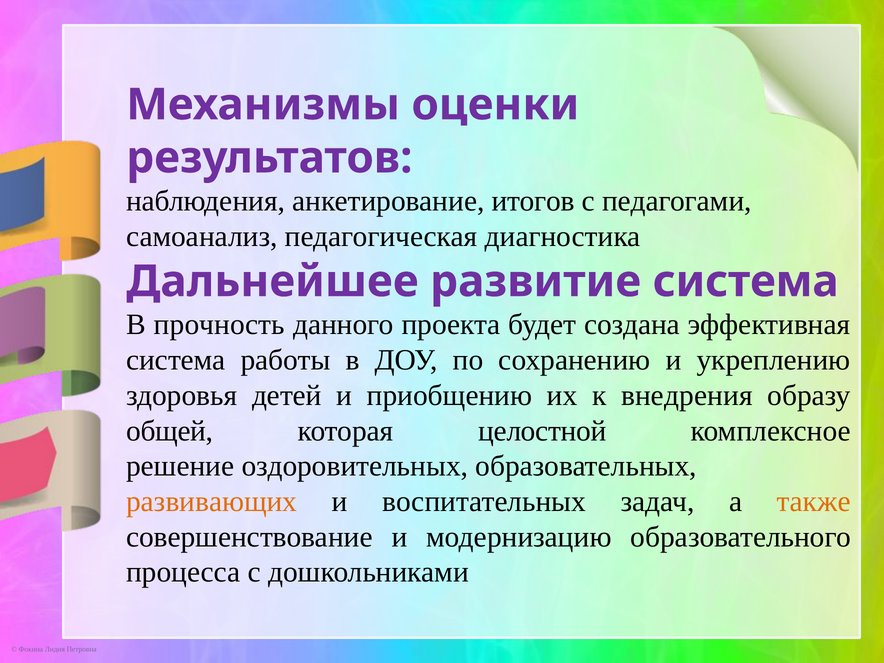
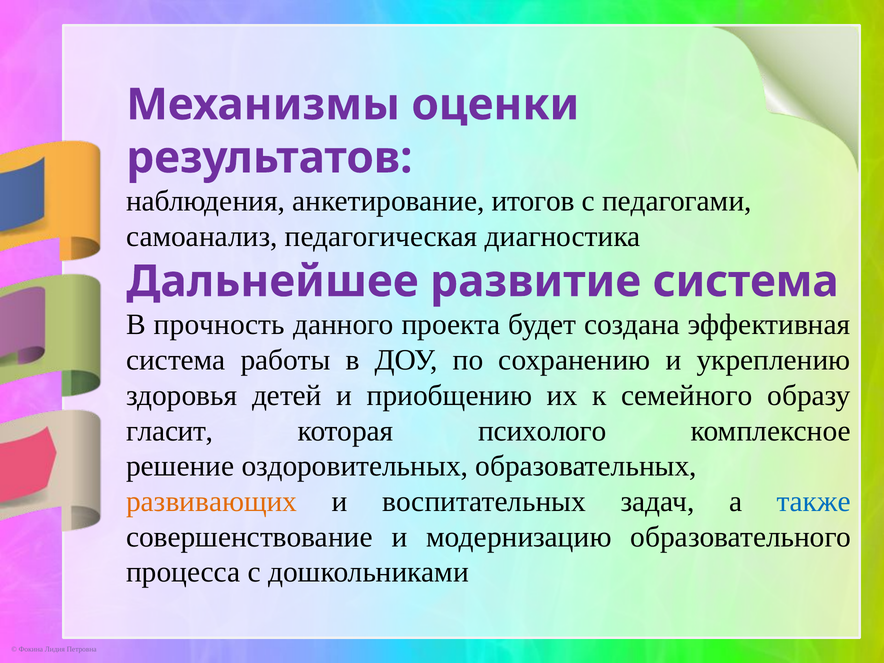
внедрения: внедрения -> семейного (687, 395)
общей: общей -> гласит (170, 431)
целостной: целостной -> психолого (542, 431)
также colour: orange -> blue (814, 502)
